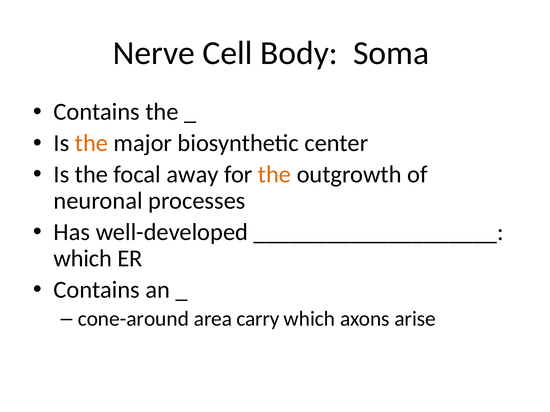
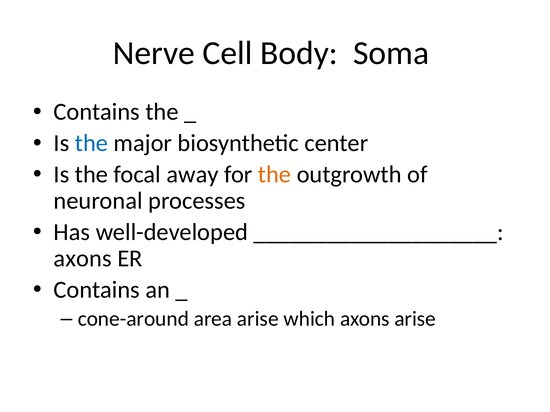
the colour: orange -> blue (91, 143)
which: which -> axons (83, 259)
area carry: carry -> arise (258, 319)
